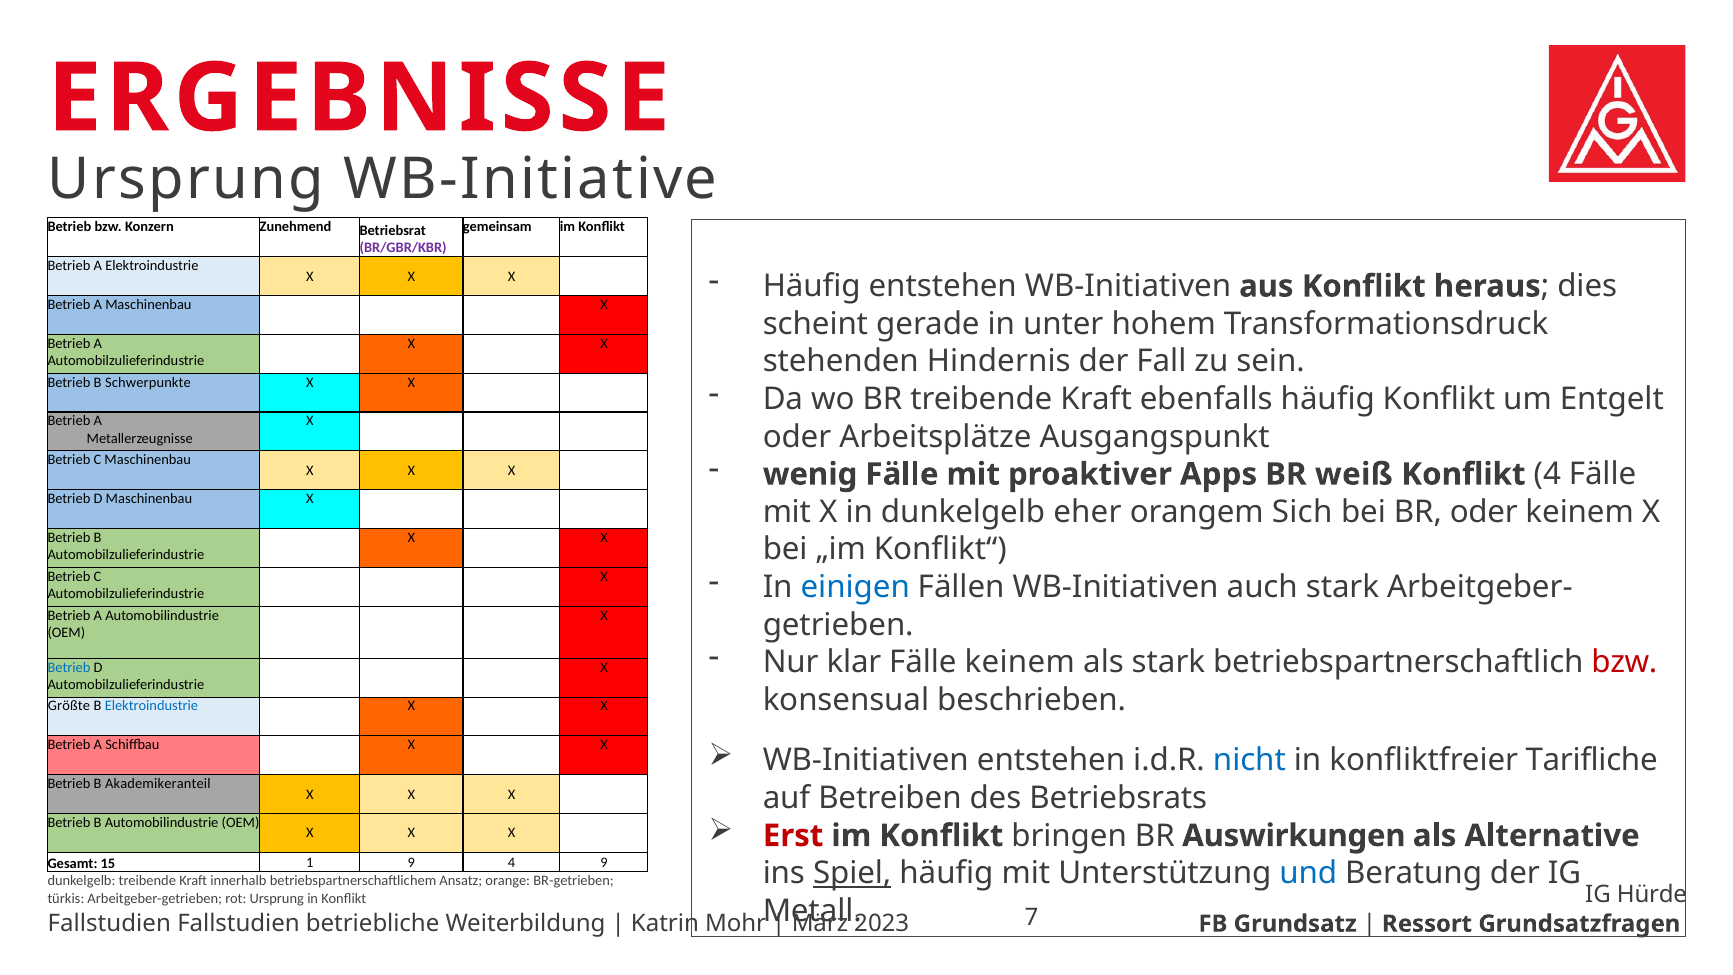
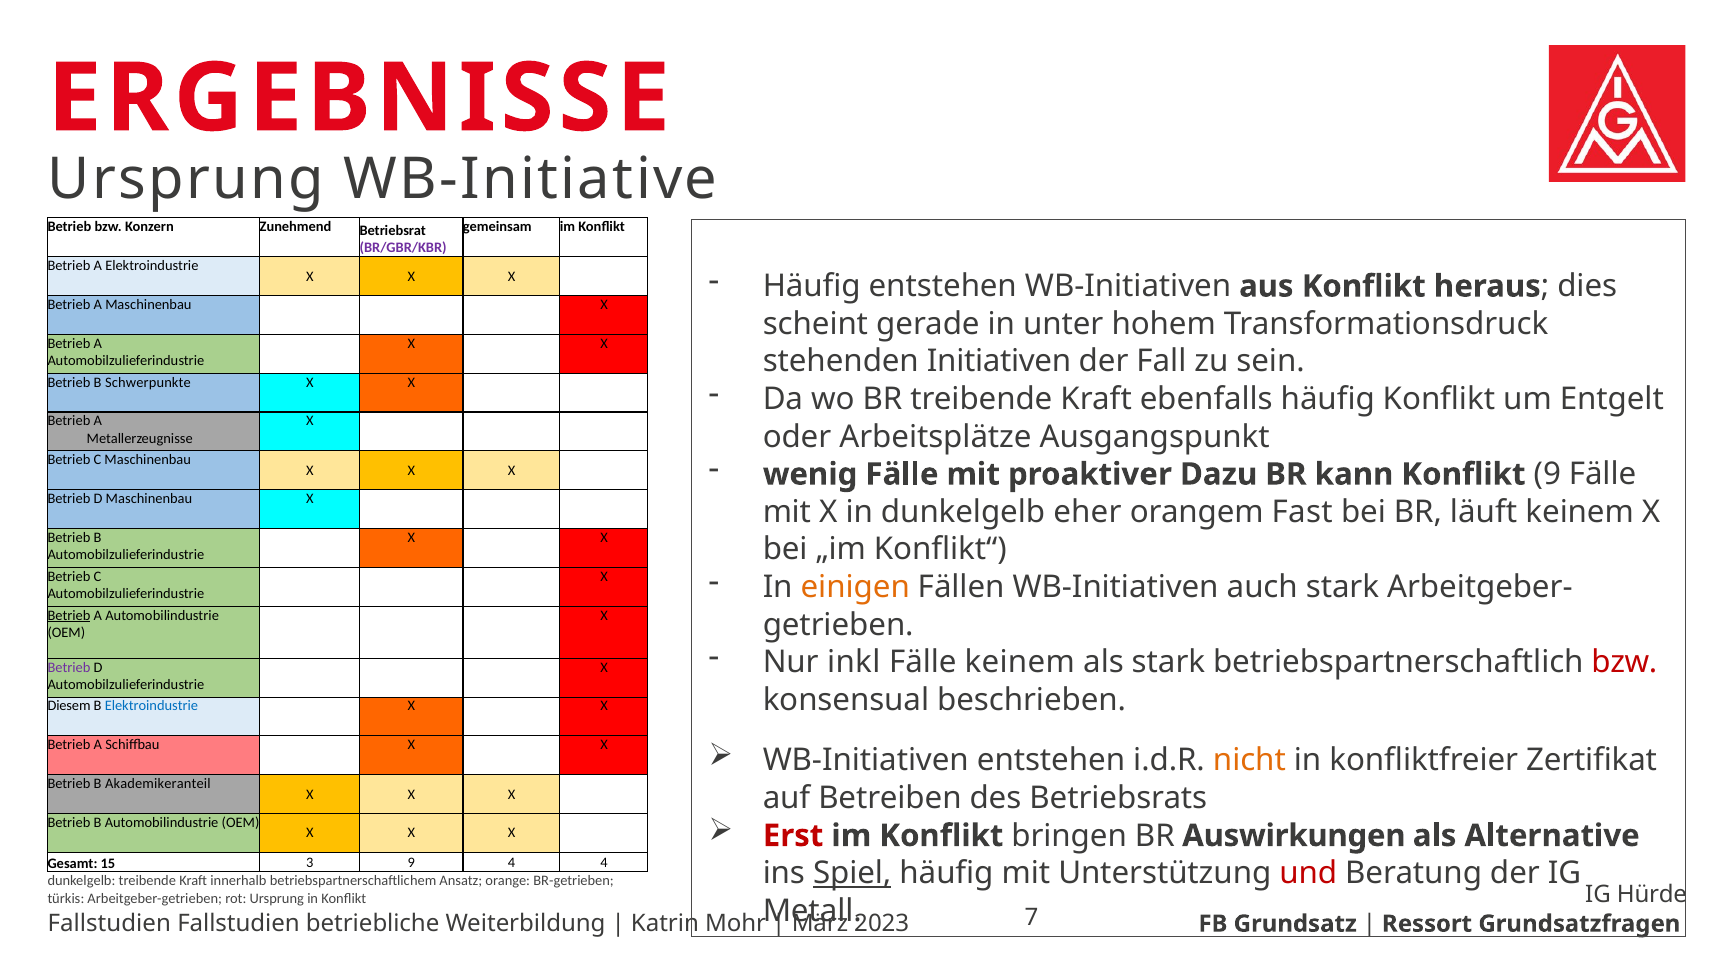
Hindernis: Hindernis -> Initiativen (999, 361)
Apps: Apps -> Dazu (1219, 474)
weiß: weiß -> kann (1354, 474)
Konflikt 4: 4 -> 9 (1547, 474)
Sich: Sich -> Fast (1302, 512)
BR oder: oder -> läuft (1484, 512)
einigen colour: blue -> orange (855, 587)
Betrieb underline: none -> present (69, 615)
klar: klar -> inkl (854, 662)
Betrieb colour: blue -> purple (69, 667)
Größte: Größte -> Diesem (69, 706)
nicht colour: blue -> orange (1249, 760)
Tarifliche: Tarifliche -> Zertifikat (1592, 760)
1: 1 -> 3 (310, 862)
4 9: 9 -> 4 (604, 862)
und colour: blue -> red (1308, 873)
